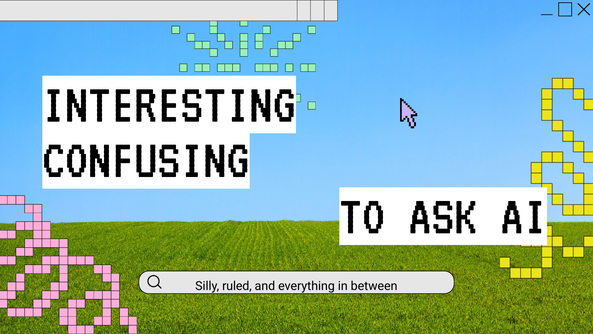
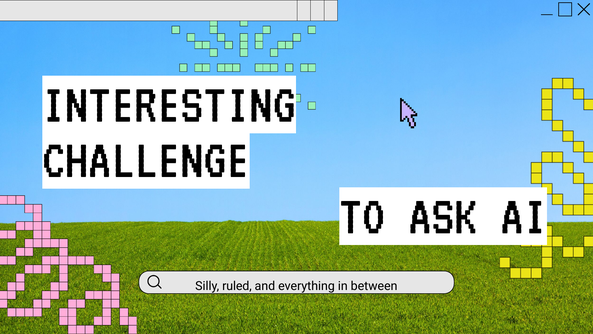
CONFUSING: CONFUSING -> CHALLENGE (146, 158)
